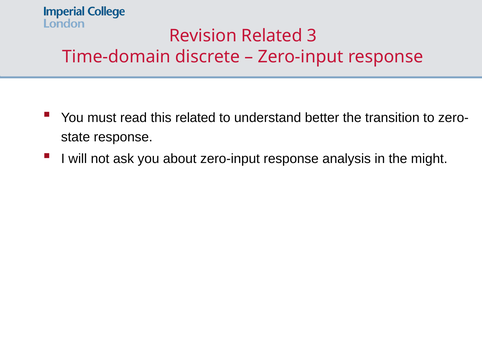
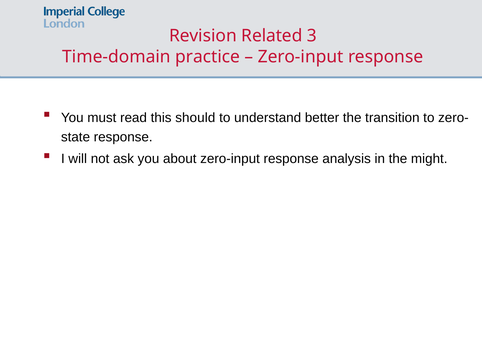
discrete: discrete -> practice (208, 57)
this related: related -> should (195, 117)
